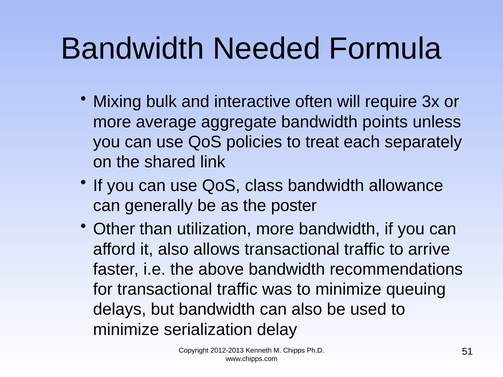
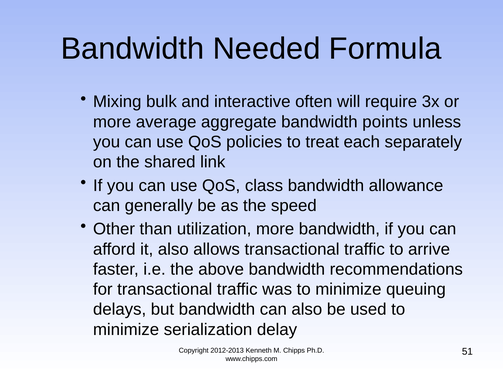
poster: poster -> speed (294, 206)
